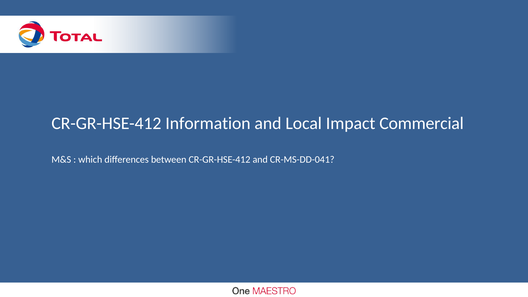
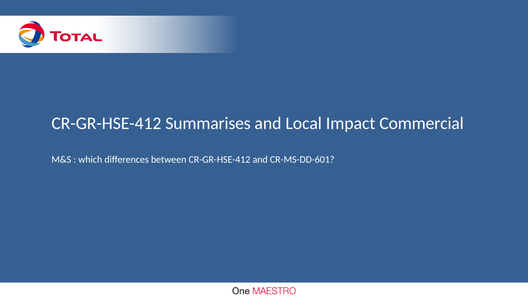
Information: Information -> Summarises (208, 123)
CR-MS-DD-041: CR-MS-DD-041 -> CR-MS-DD-601 (302, 160)
